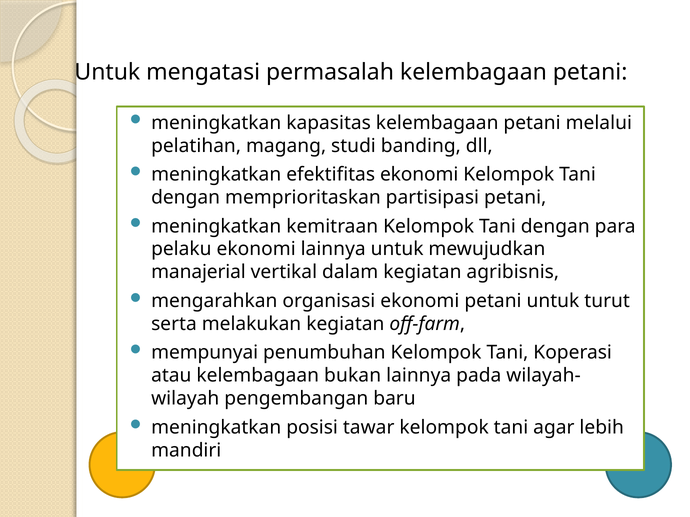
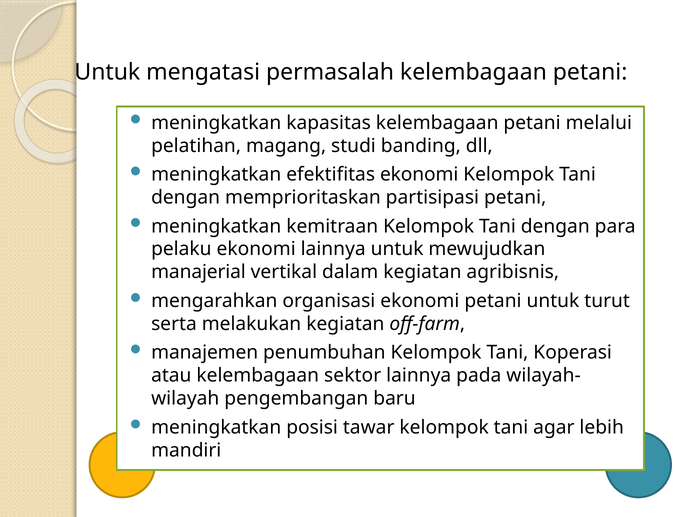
mempunyai: mempunyai -> manajemen (205, 353)
bukan: bukan -> sektor (353, 376)
